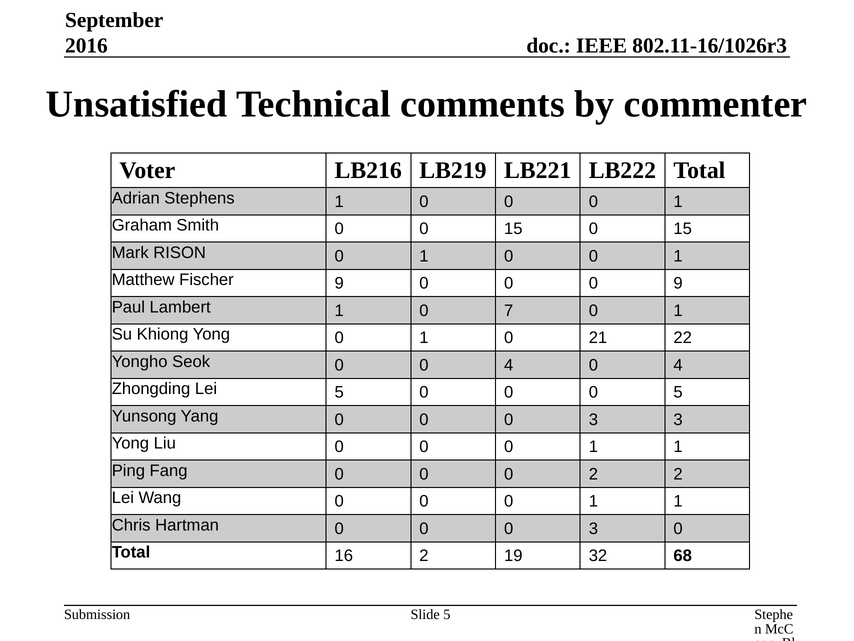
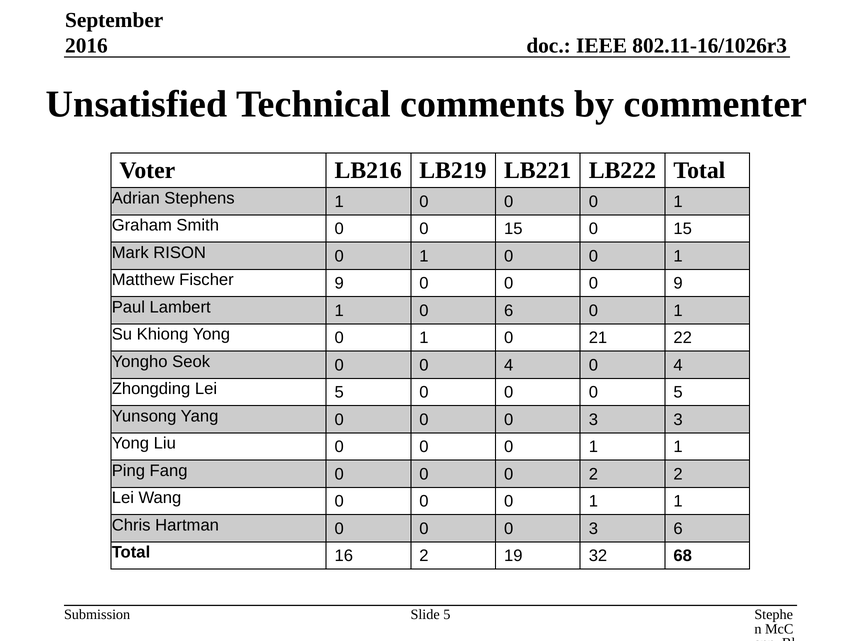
0 7: 7 -> 6 (509, 310)
3 0: 0 -> 6 (678, 528)
